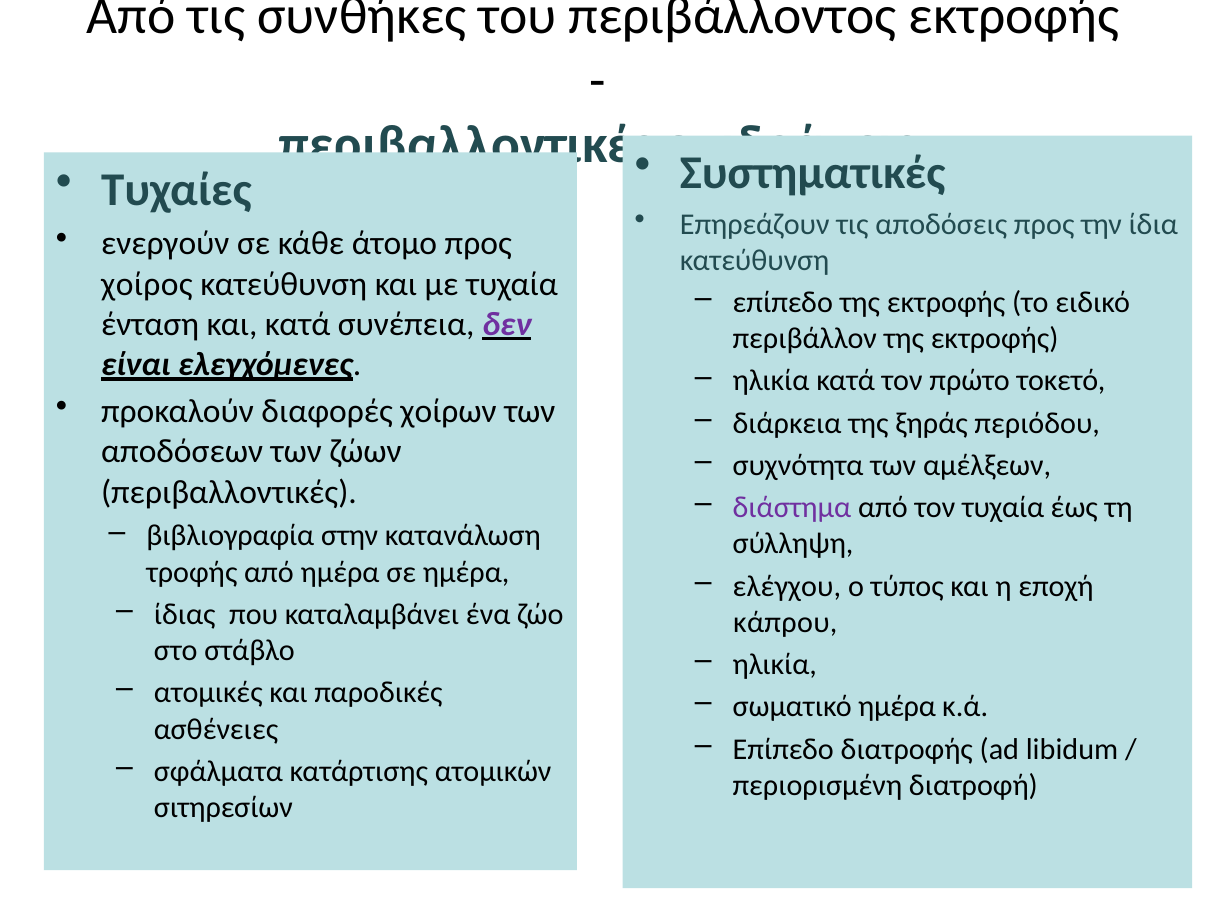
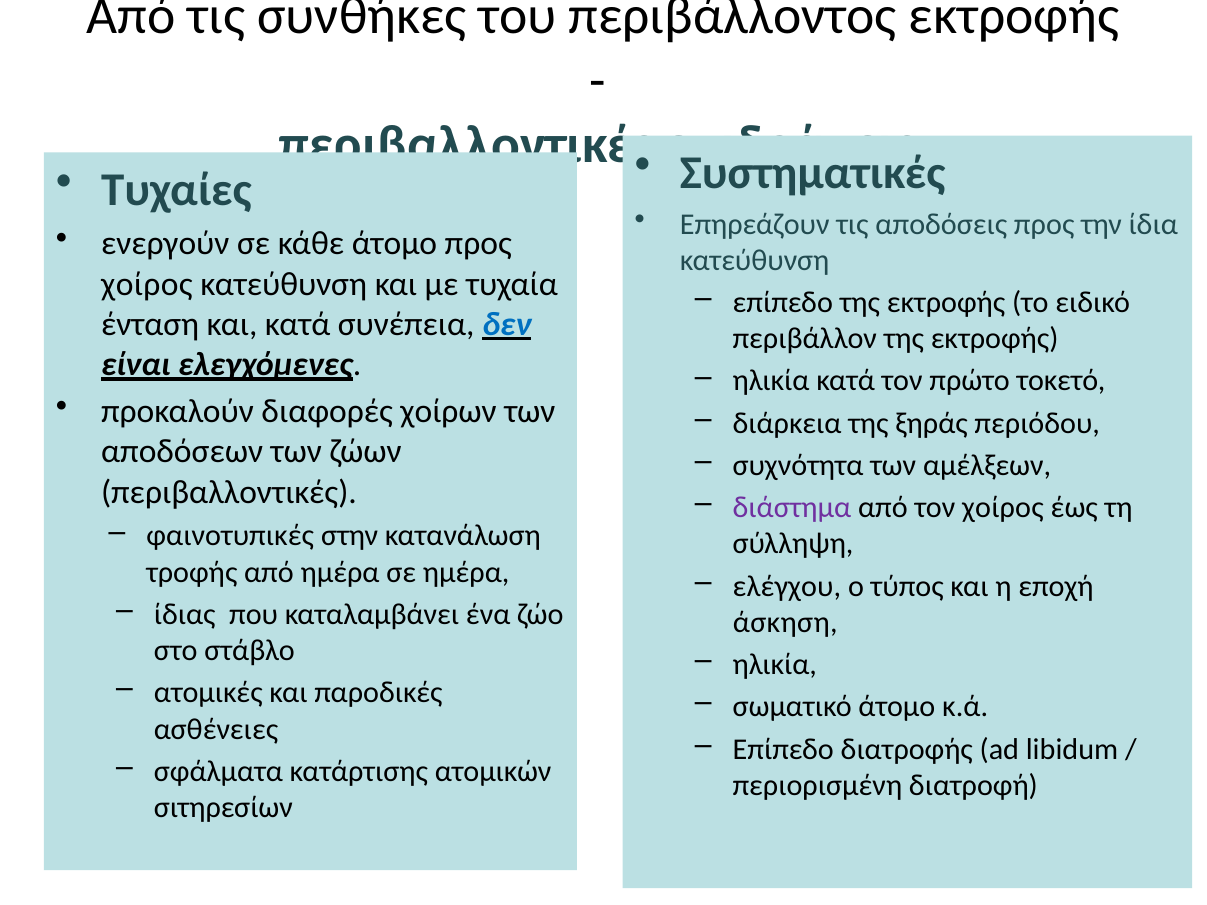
δεν colour: purple -> blue (507, 324)
τον τυχαία: τυχαία -> χοίρος (1003, 508)
βιβλιογραφία: βιβλιογραφία -> φαινοτυπικές (230, 536)
κάπρου: κάπρου -> άσκηση (785, 623)
σωματικό ημέρα: ημέρα -> άτομο (897, 707)
